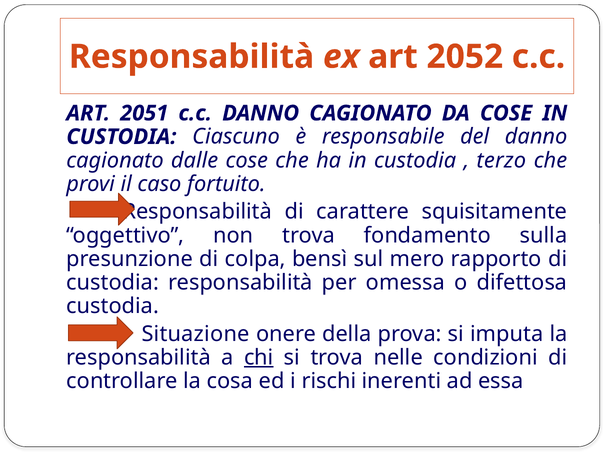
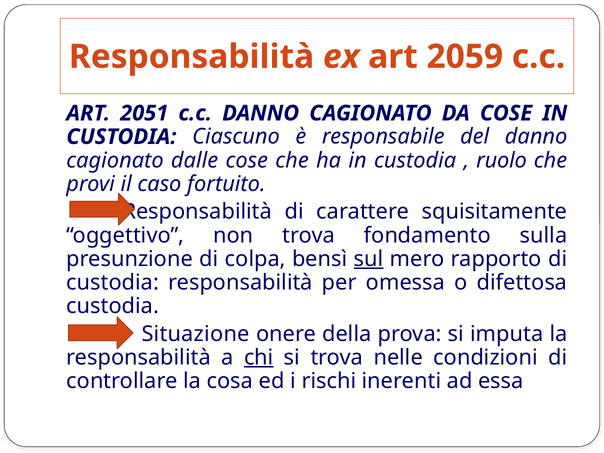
2052: 2052 -> 2059 (465, 57)
terzo: terzo -> ruolo (502, 160)
sul underline: none -> present (369, 259)
